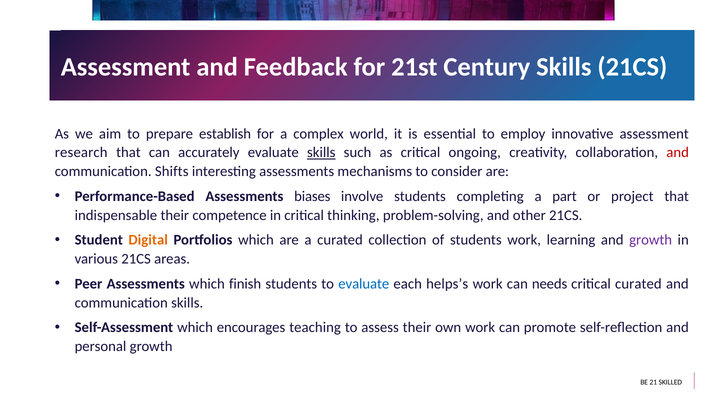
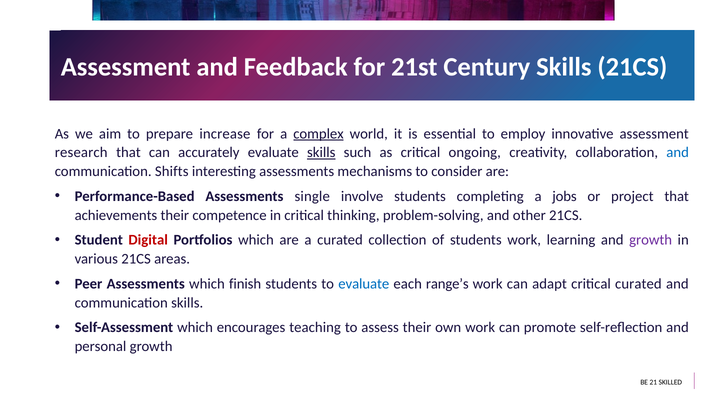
establish: establish -> increase (225, 134)
complex underline: none -> present (318, 134)
and colour: red -> blue (678, 152)
biases: biases -> single (312, 196)
part: part -> jobs (565, 196)
indispensable: indispensable -> achievements (116, 215)
Digital colour: orange -> red (148, 240)
helps’s: helps’s -> range’s (447, 284)
needs: needs -> adapt (550, 284)
